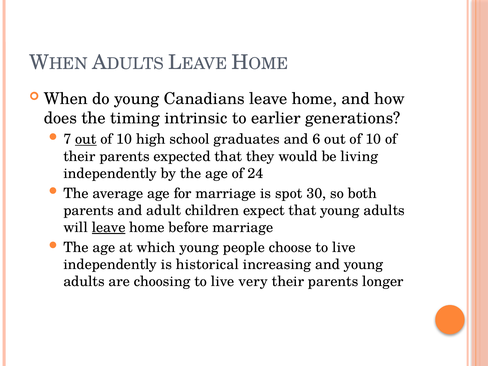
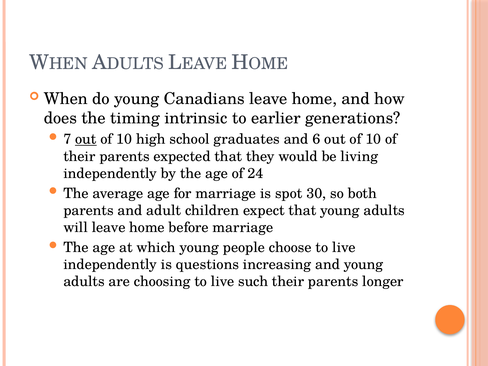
leave underline: present -> none (109, 227)
historical: historical -> questions (207, 264)
very: very -> such (253, 282)
